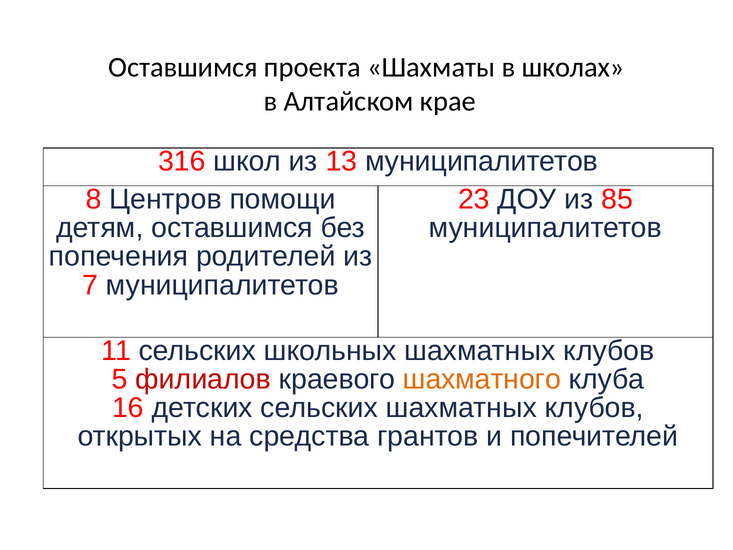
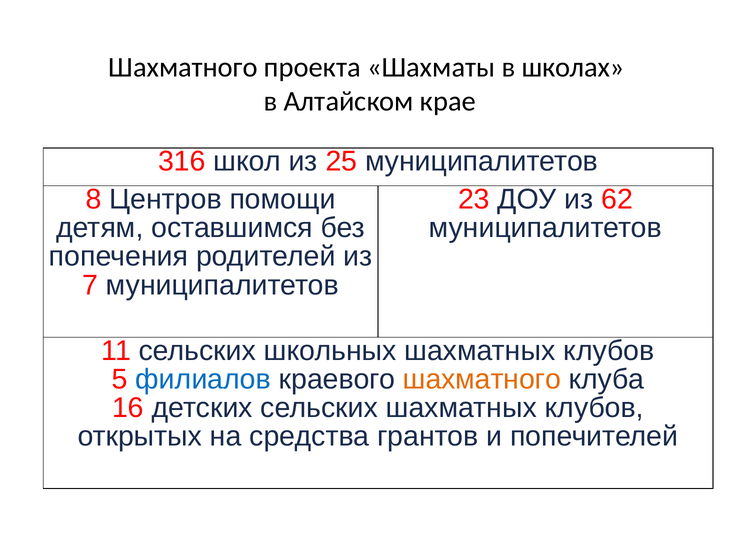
Оставшимся: Оставшимся -> Шахматного (183, 67)
13: 13 -> 25 (341, 161)
85: 85 -> 62 (617, 199)
филиалов colour: red -> blue (203, 379)
